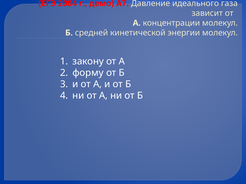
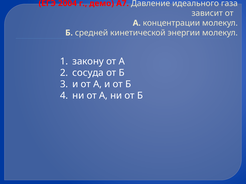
форму: форму -> сосуда (88, 73)
